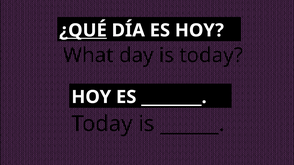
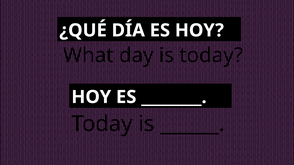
¿QUÉ underline: present -> none (83, 30)
